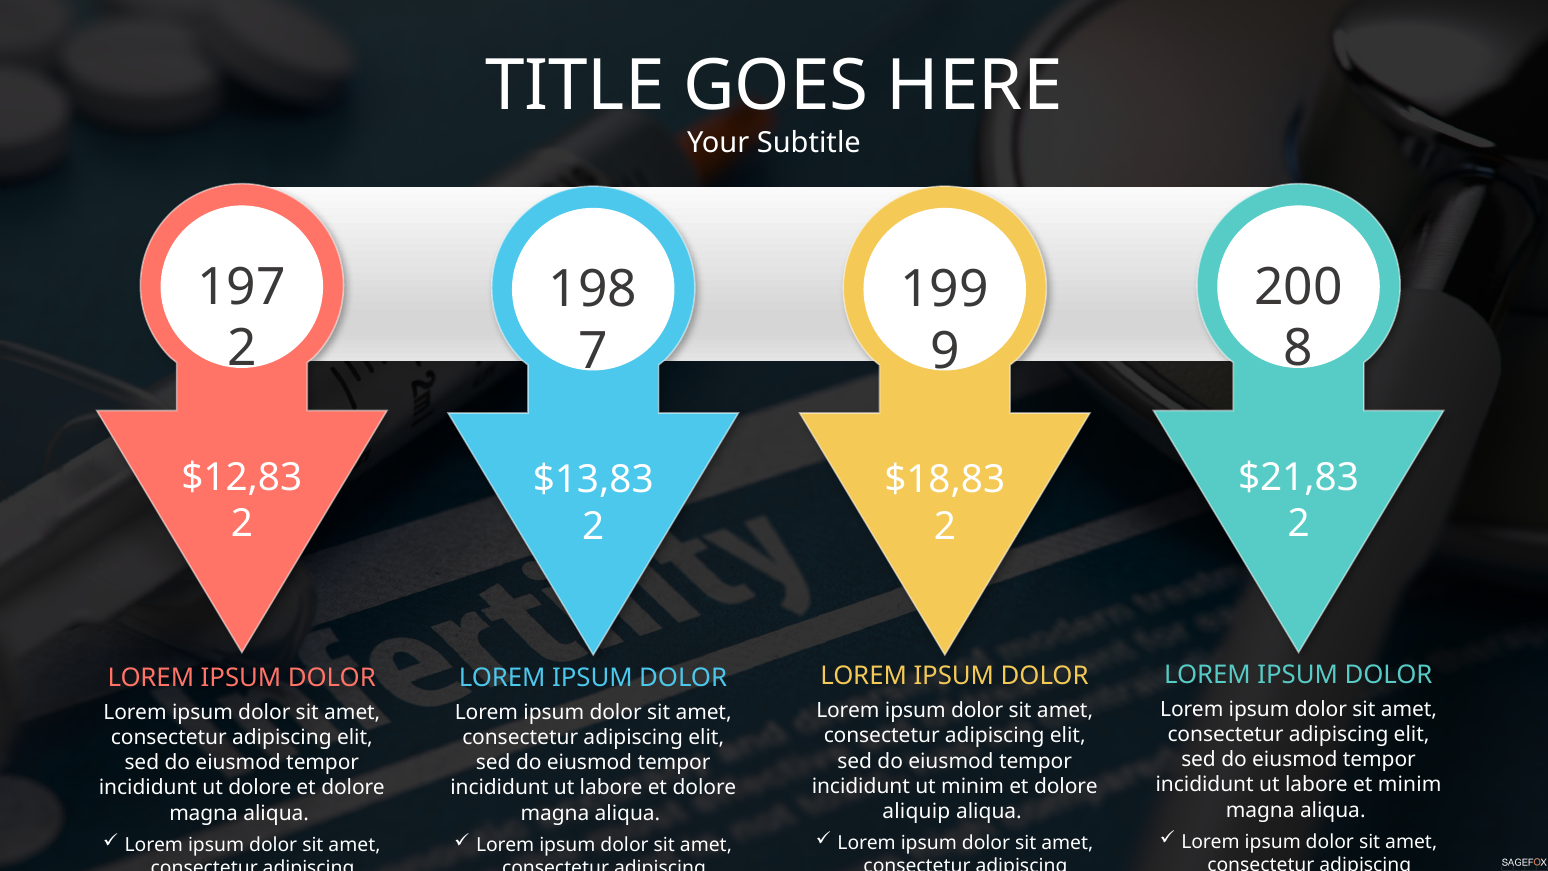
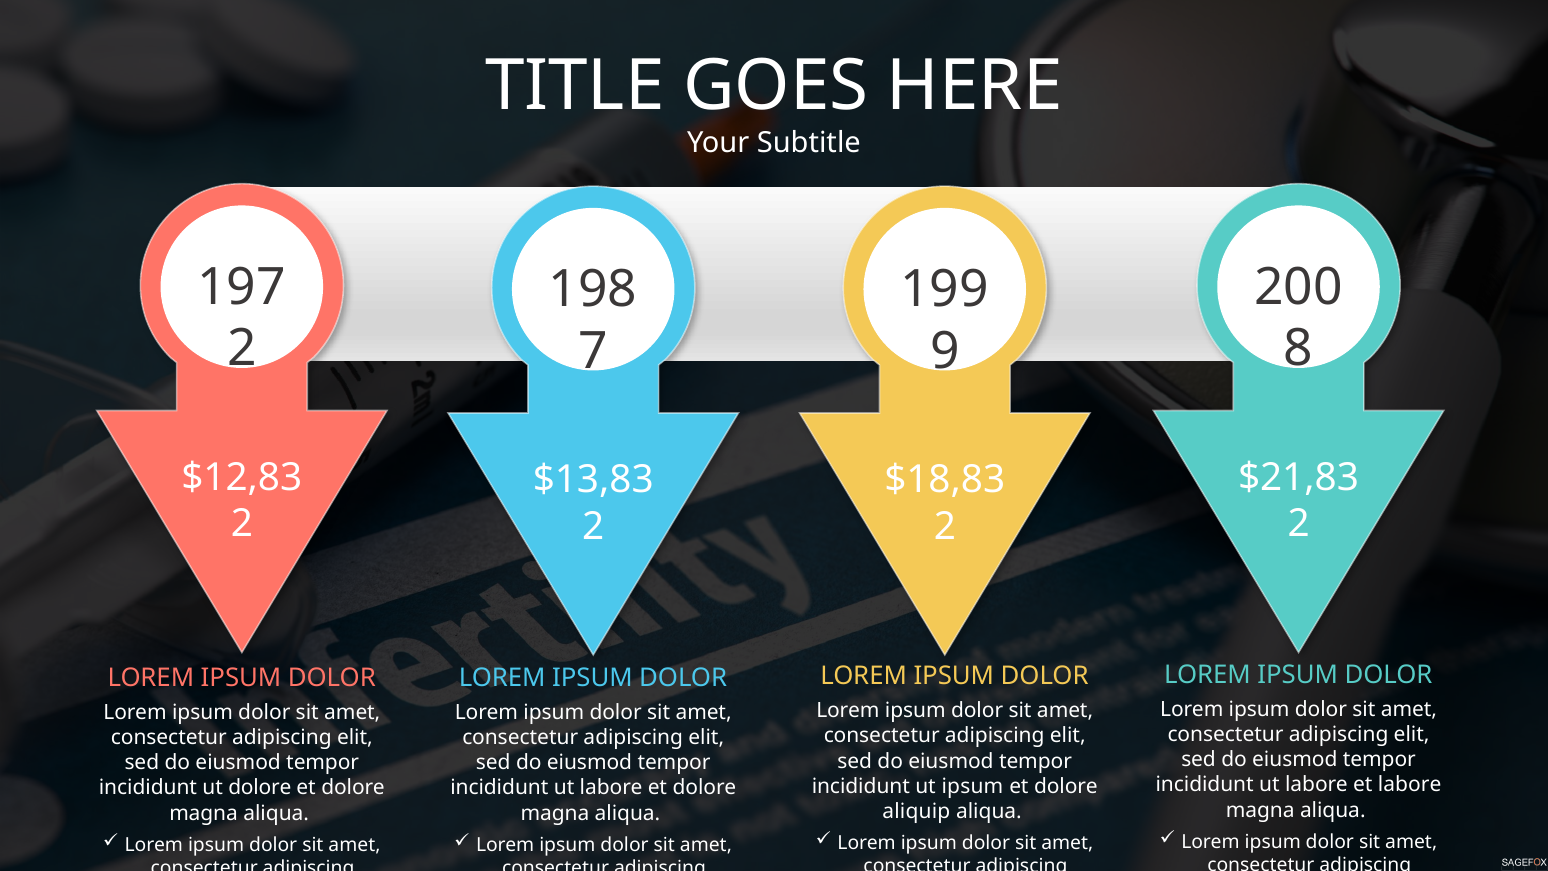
et minim: minim -> labore (1410, 785)
ut minim: minim -> ipsum (972, 786)
